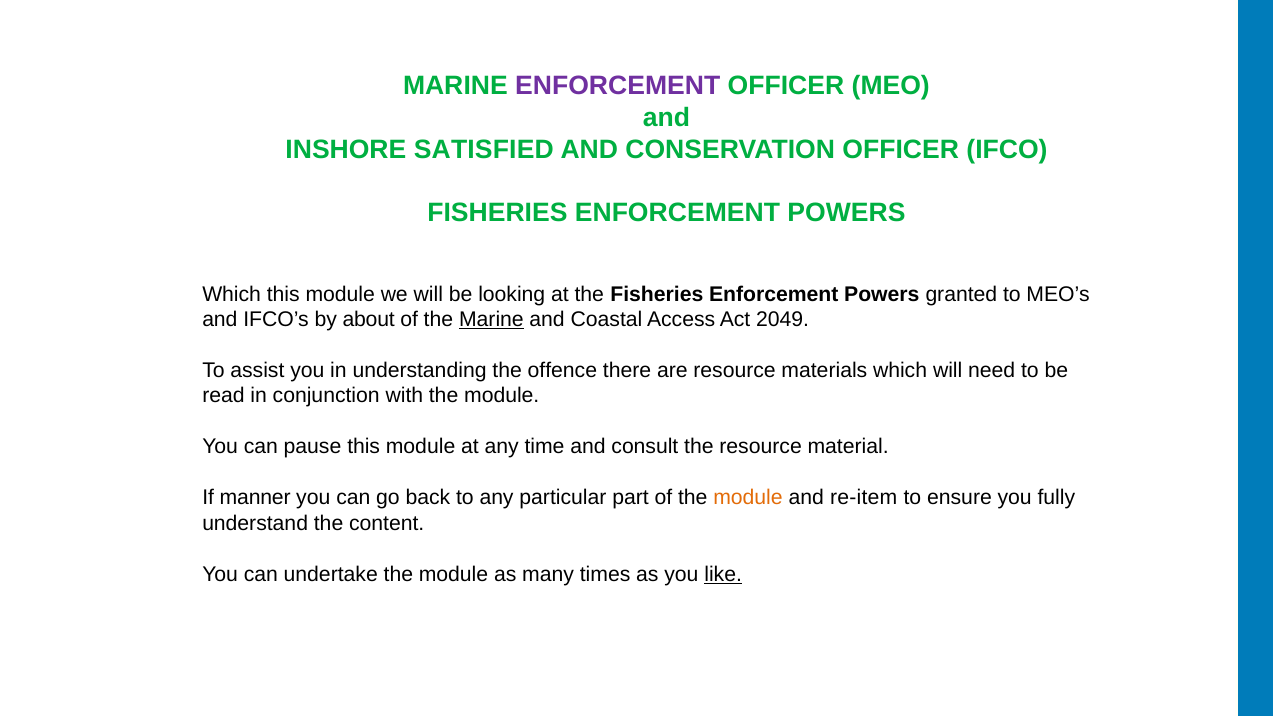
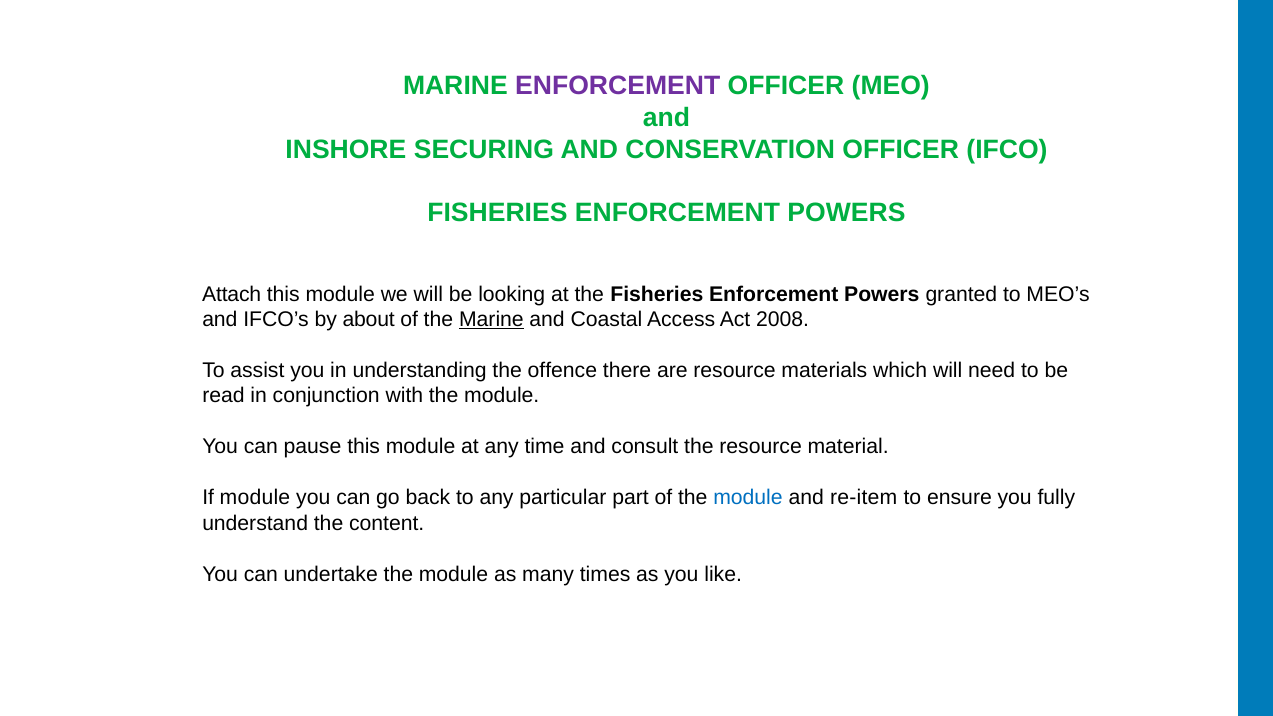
SATISFIED: SATISFIED -> SECURING (484, 149)
Which: Which -> Attach (232, 294)
2049: 2049 -> 2008 (783, 320)
If manner: manner -> module (255, 498)
module colour: orange -> blue (748, 498)
like underline: present -> none (723, 574)
